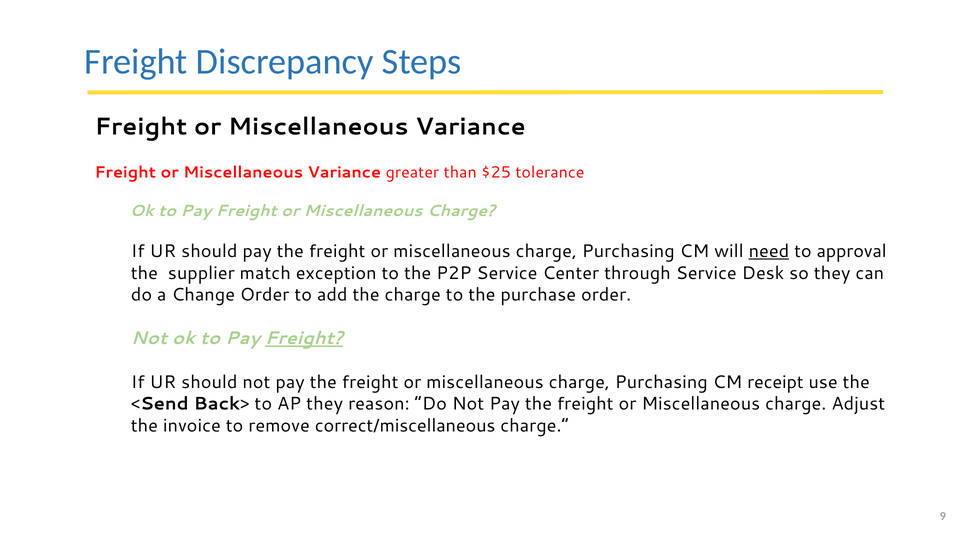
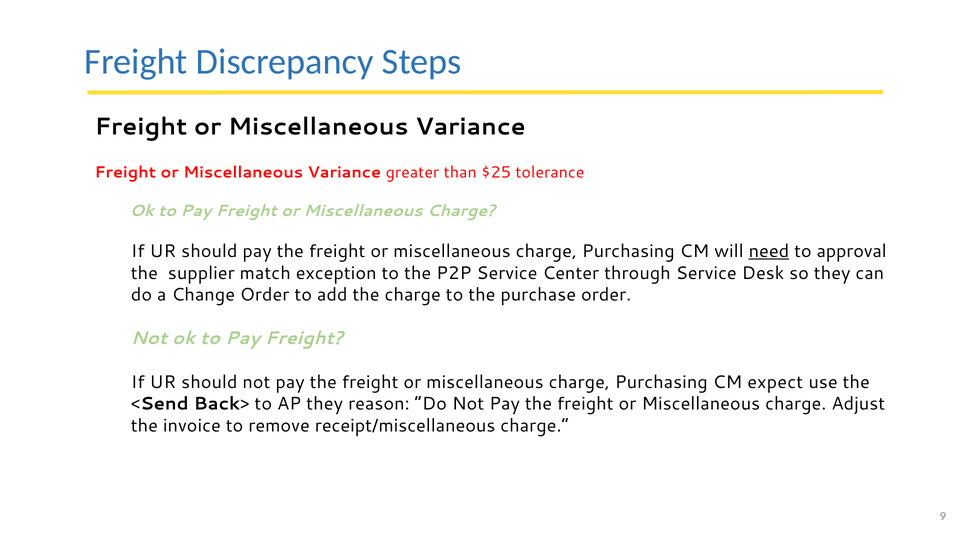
Freight underline: present -> none (304, 338)
receipt: receipt -> expect (775, 382)
correct/miscellaneous: correct/miscellaneous -> receipt/miscellaneous (405, 426)
